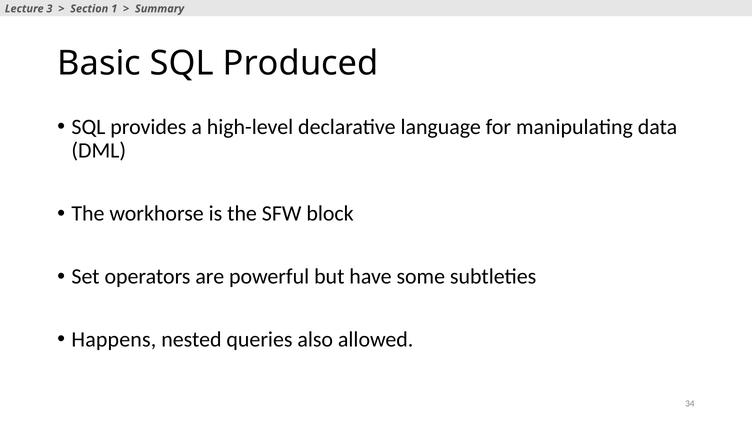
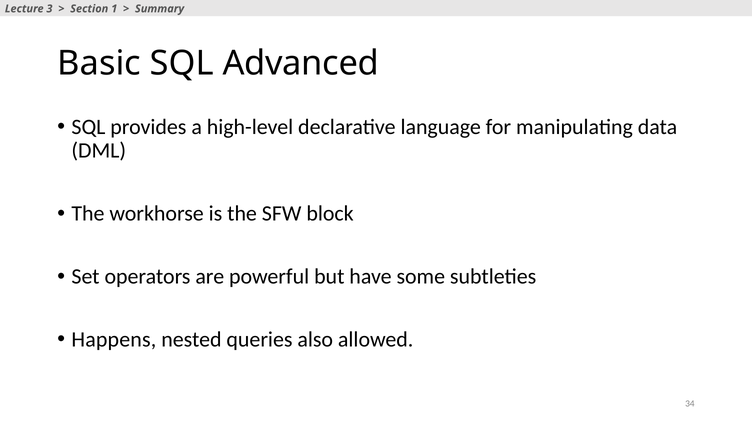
Produced: Produced -> Advanced (301, 63)
